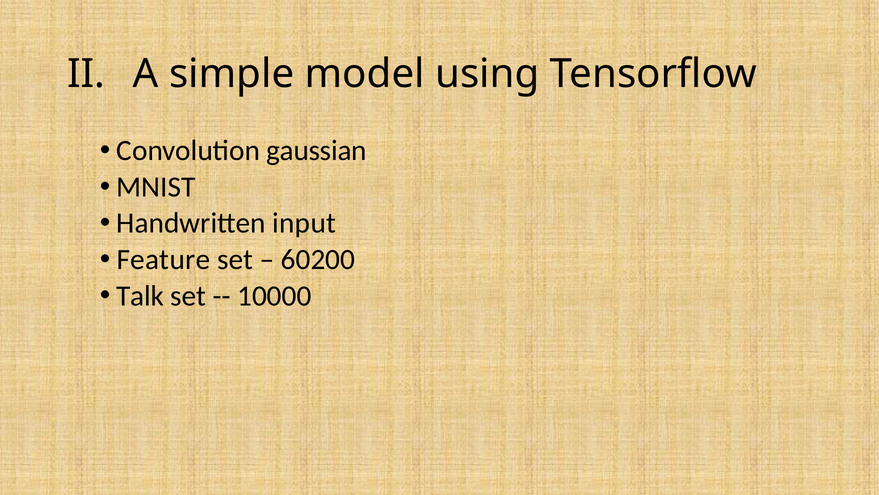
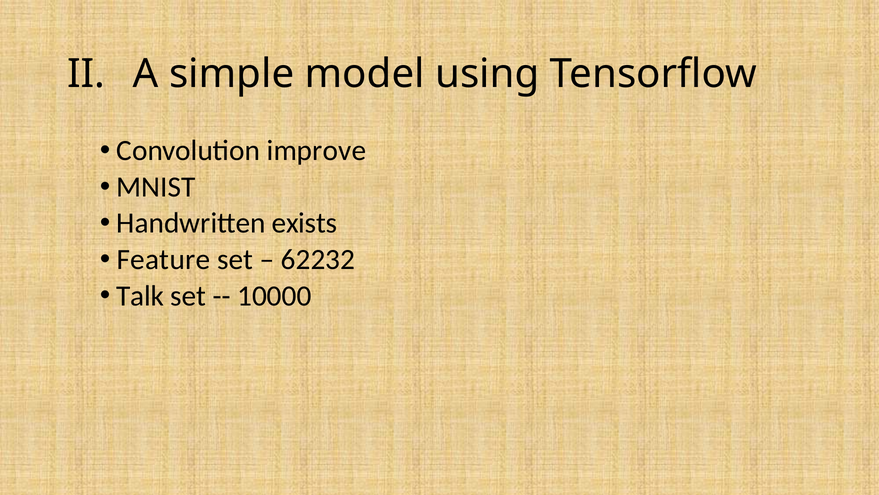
gaussian: gaussian -> improve (316, 151)
input: input -> exists (304, 223)
60200: 60200 -> 62232 (318, 259)
